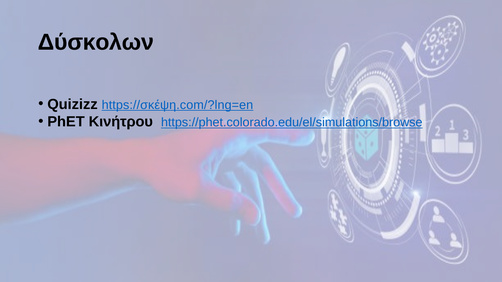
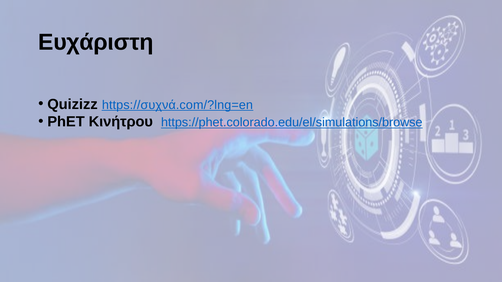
Δύσκολων: Δύσκολων -> Ευχάριστη (96, 42)
https://σκέψη.com/?lng=en: https://σκέψη.com/?lng=en -> https://συχνά.com/?lng=en (177, 105)
